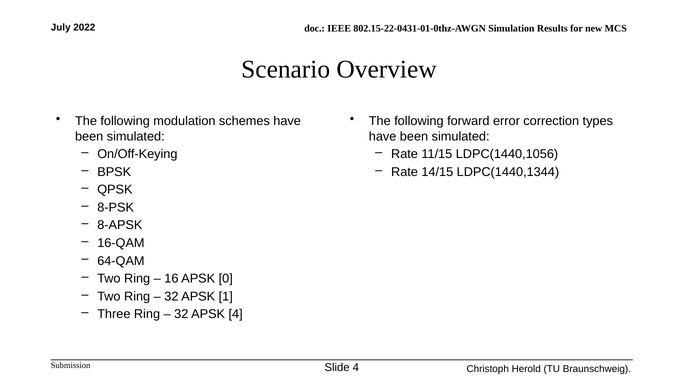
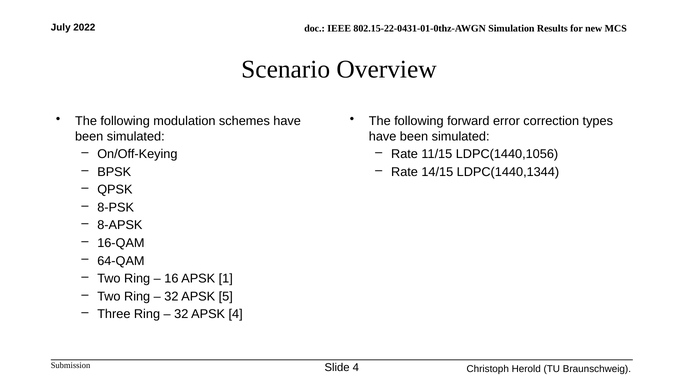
0: 0 -> 1 (226, 279)
1: 1 -> 5 (226, 297)
